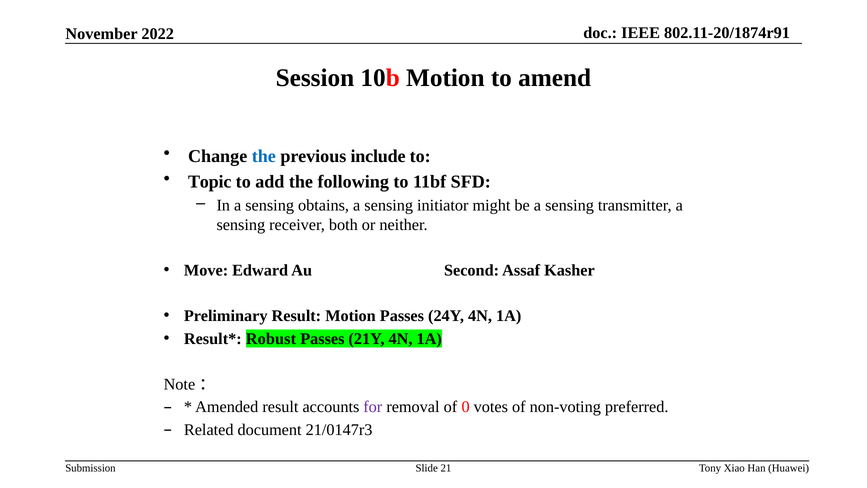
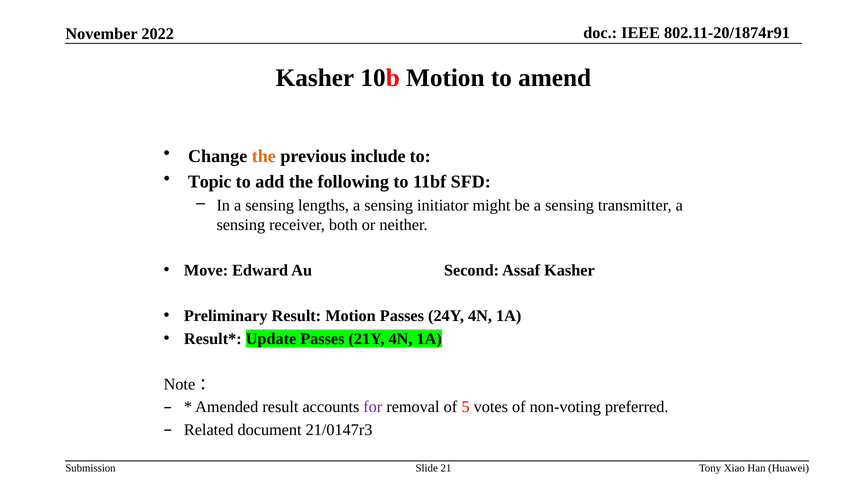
Session: Session -> Kasher (315, 78)
the colour: blue -> orange (264, 156)
obtains: obtains -> lengths (324, 205)
Robust: Robust -> Update (271, 339)
0: 0 -> 5 (466, 407)
